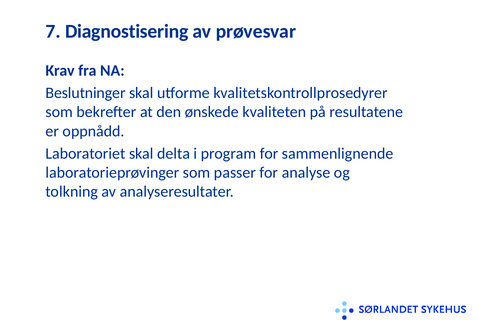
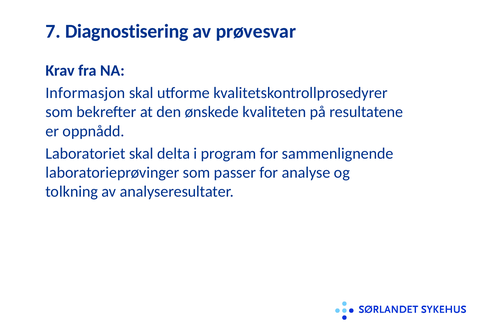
Beslutninger: Beslutninger -> Informasjon (85, 93)
